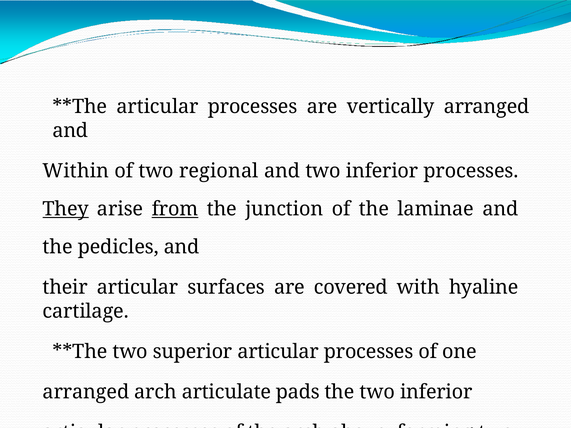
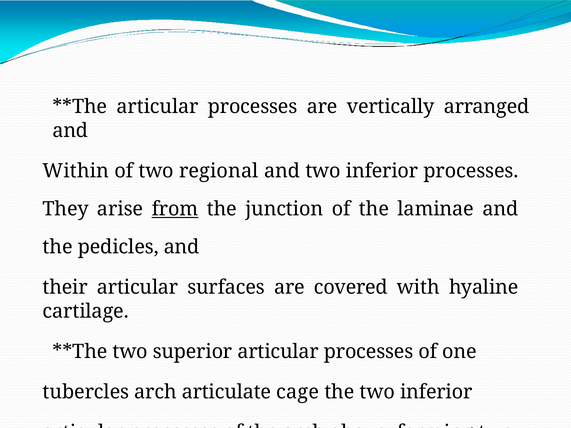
They underline: present -> none (66, 209)
arranged: arranged -> tubercles (86, 392)
pads: pads -> cage (298, 392)
